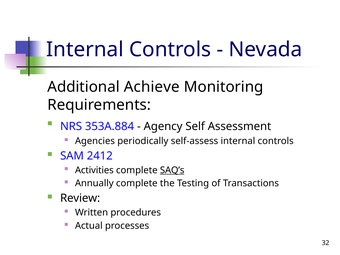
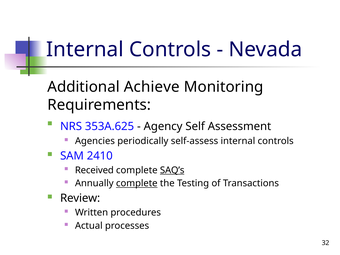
353A.884: 353A.884 -> 353A.625 (110, 126)
2412: 2412 -> 2410 (100, 156)
Activities: Activities -> Received (94, 170)
complete underline: none -> present (137, 183)
